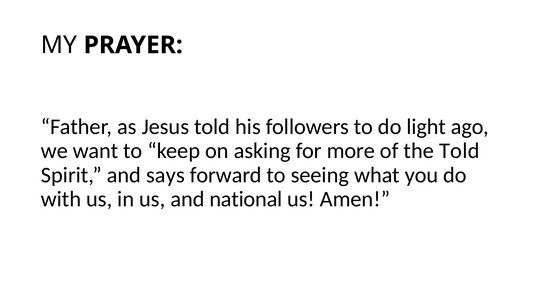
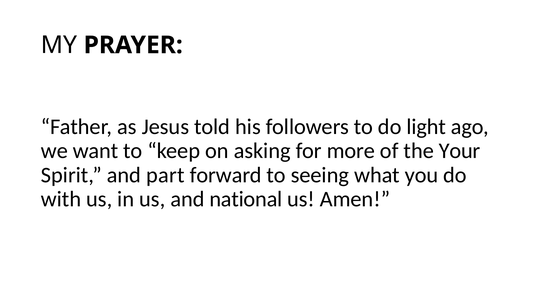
the Told: Told -> Your (460, 151)
says: says -> part (165, 175)
